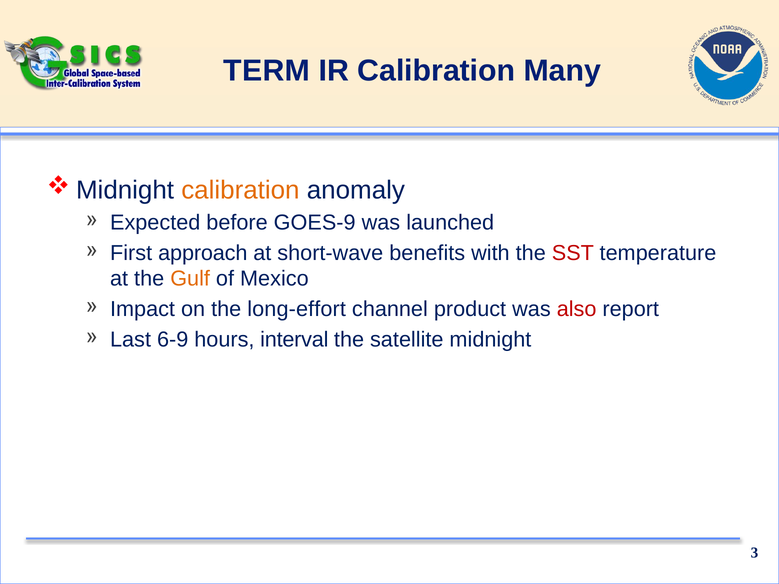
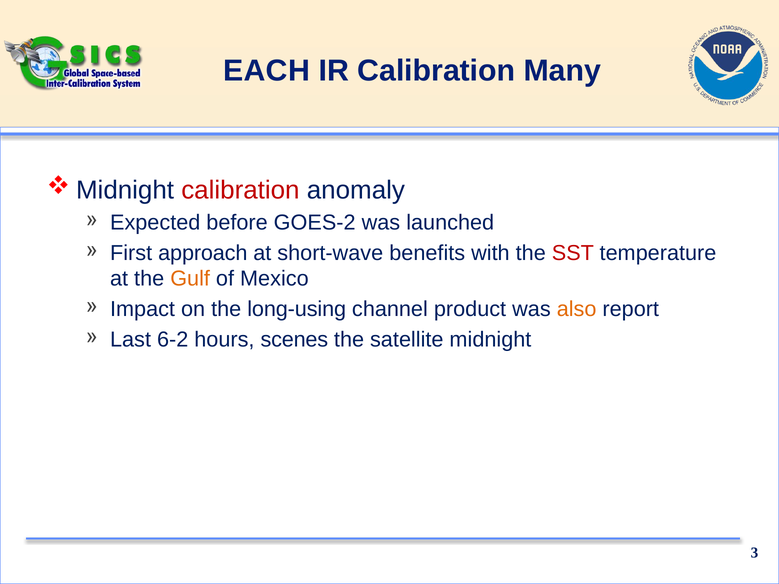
TERM: TERM -> EACH (267, 71)
calibration colour: orange -> red (240, 190)
GOES-9: GOES-9 -> GOES-2 (315, 223)
long-effort: long-effort -> long-using (297, 309)
also colour: red -> orange (577, 309)
6-9: 6-9 -> 6-2 (173, 340)
interval: interval -> scenes (294, 340)
